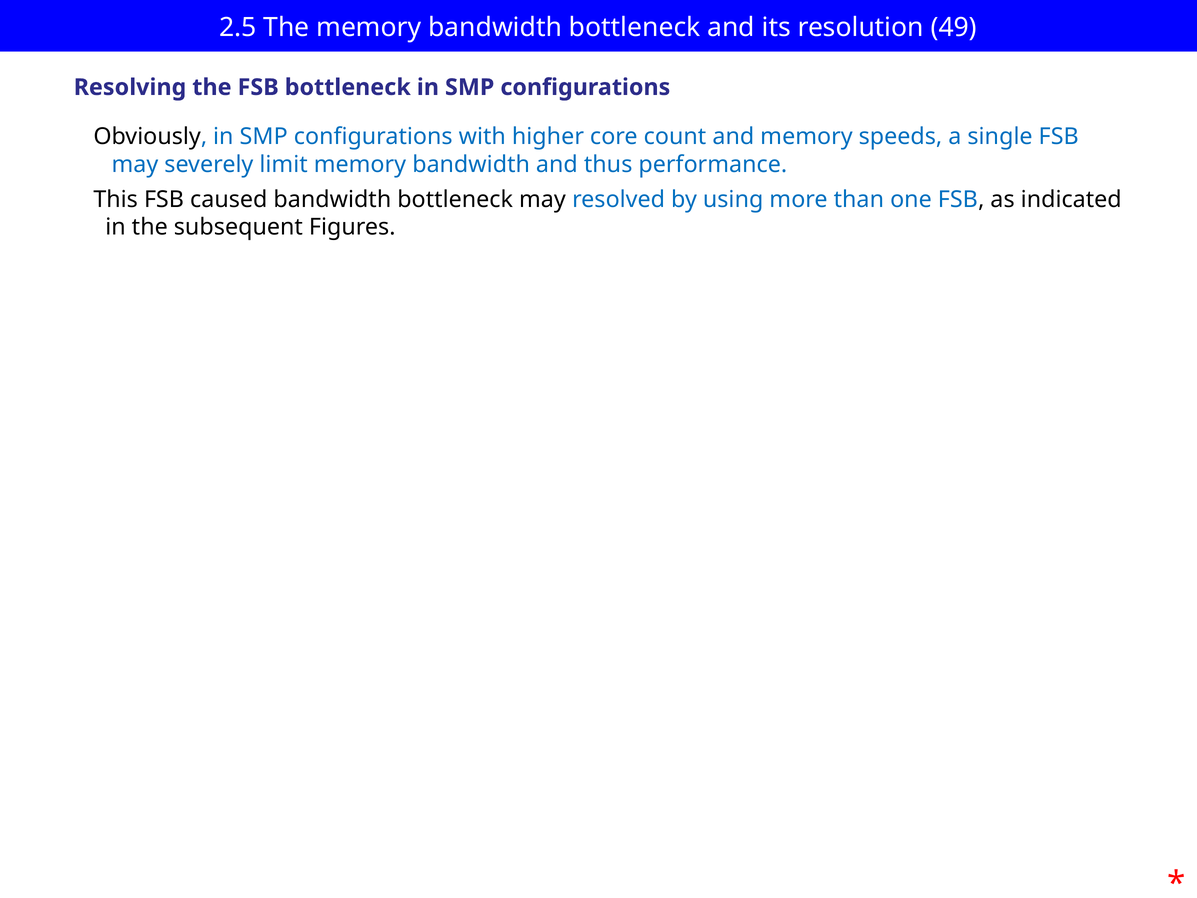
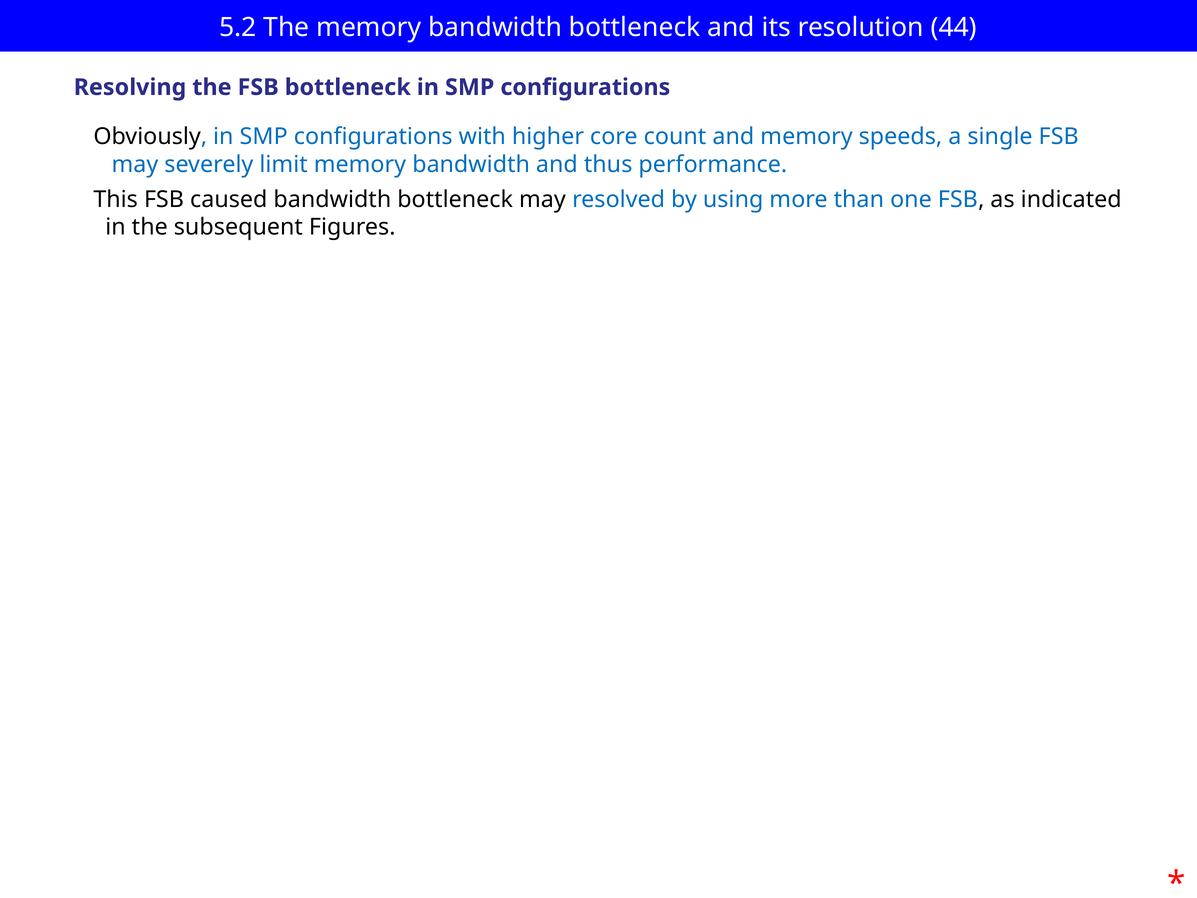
2.5: 2.5 -> 5.2 (238, 28)
49: 49 -> 44 (954, 28)
